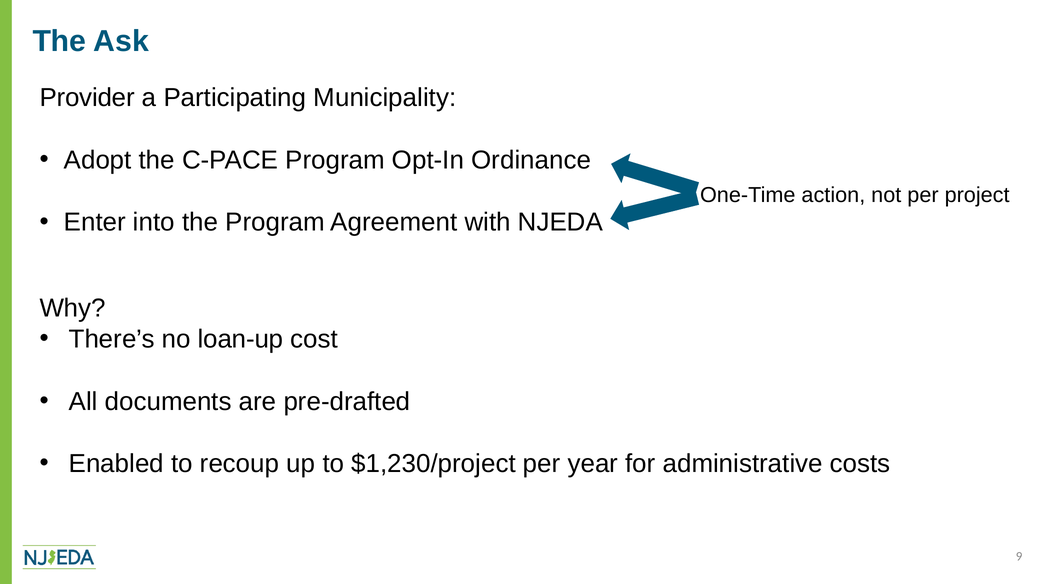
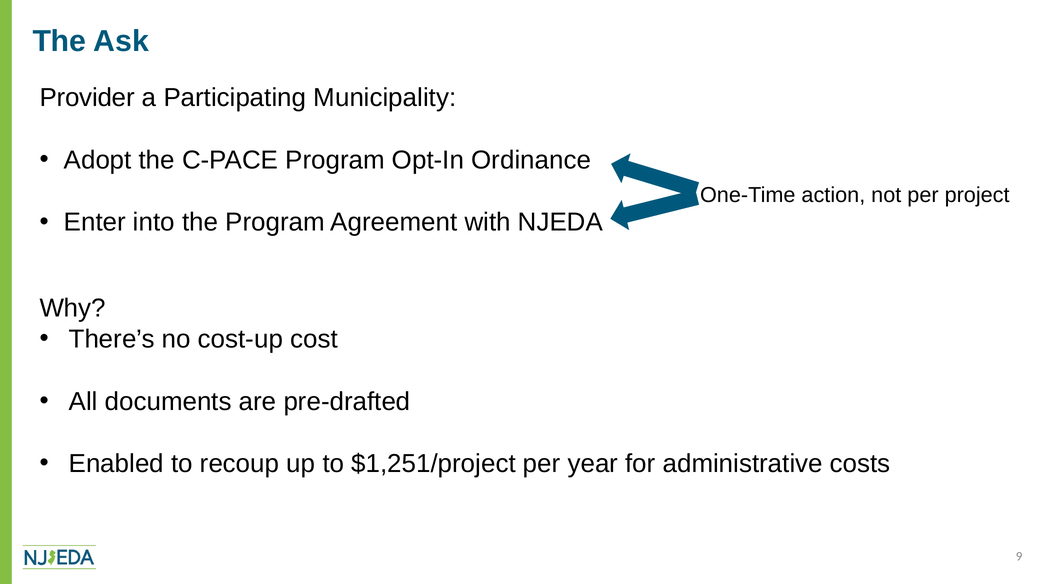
loan-up: loan-up -> cost-up (240, 339)
$1,230/project: $1,230/project -> $1,251/project (434, 464)
